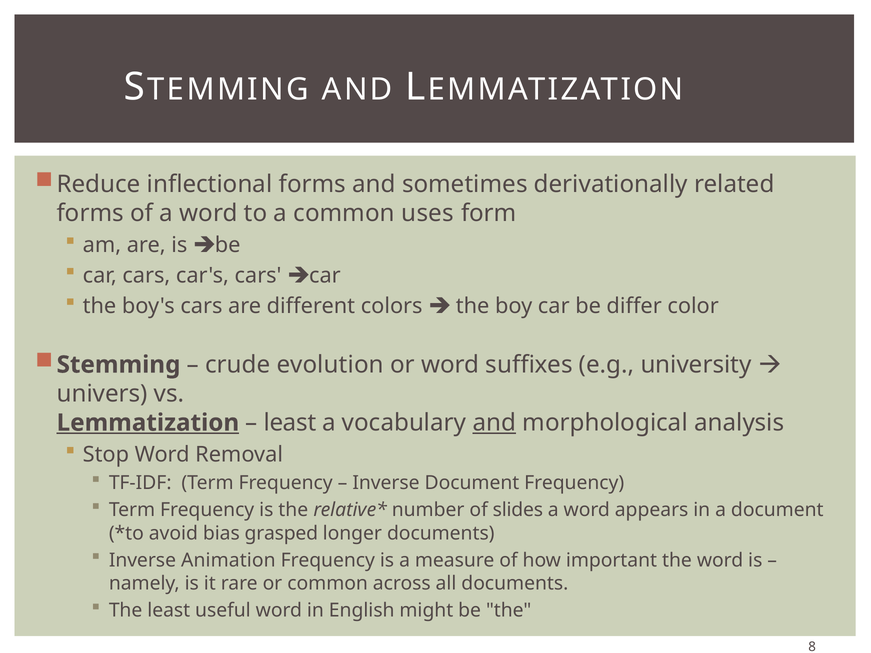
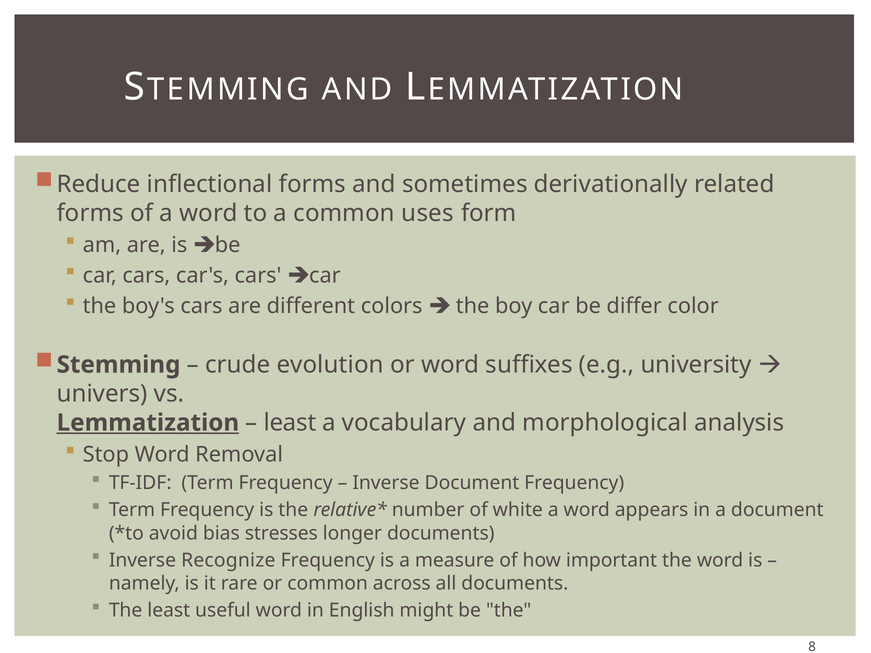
and underline: present -> none (494, 423)
slides: slides -> white (518, 510)
grasped: grasped -> stresses (281, 533)
Animation: Animation -> Recognize (228, 560)
